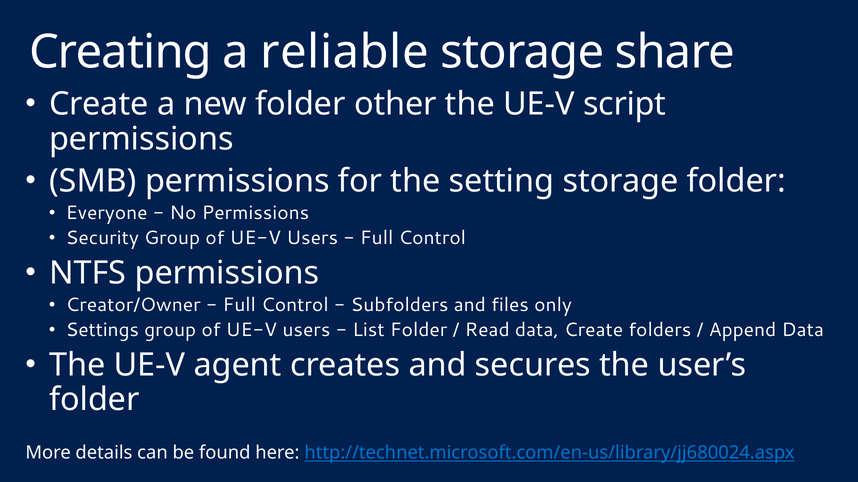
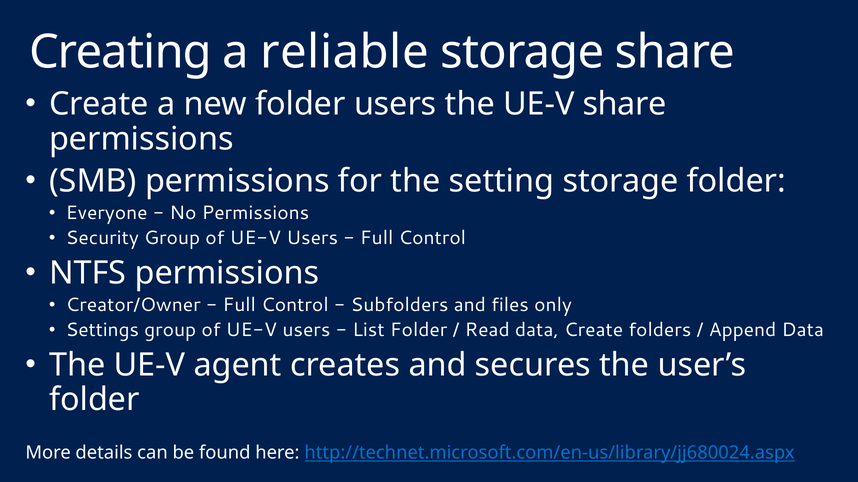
folder other: other -> users (395, 104)
UE-V script: script -> share (625, 104)
